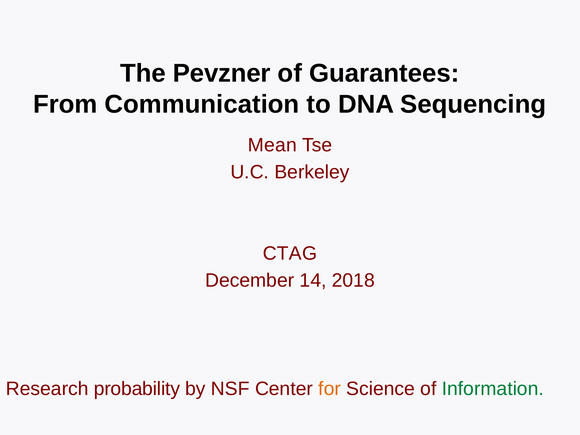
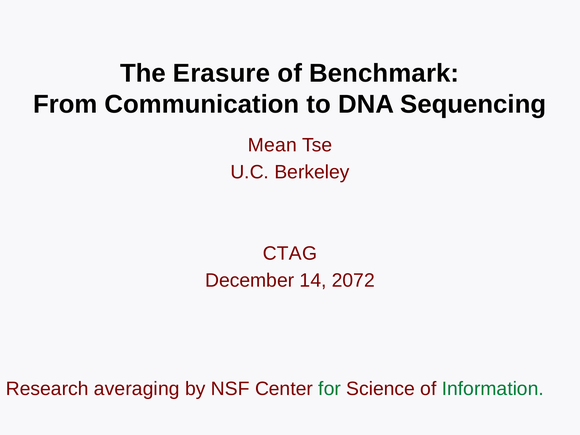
Pevzner: Pevzner -> Erasure (222, 73)
Guarantees: Guarantees -> Benchmark (384, 73)
2018: 2018 -> 2072 (353, 280)
probability: probability -> averaging (137, 389)
for colour: orange -> green (330, 389)
